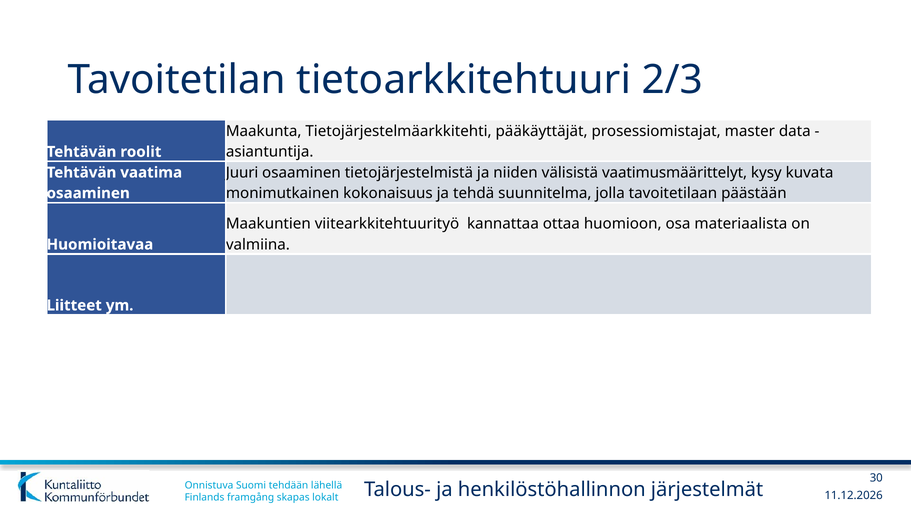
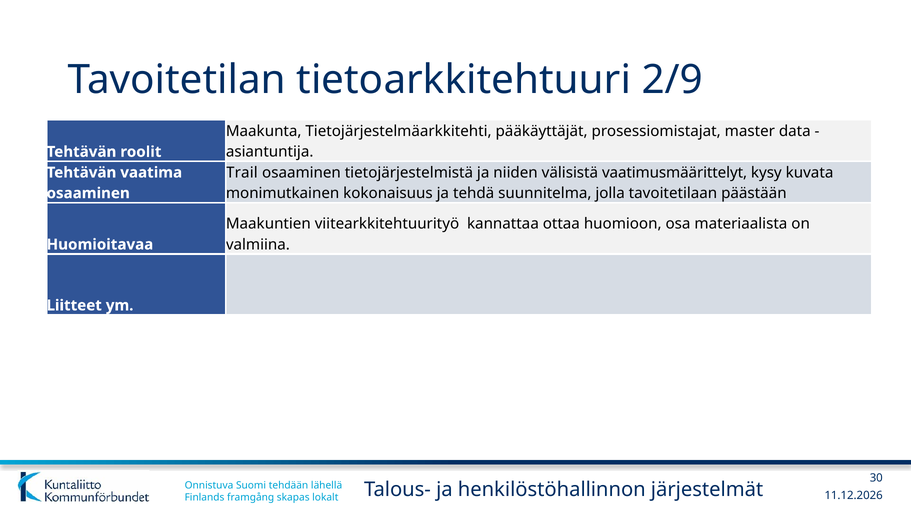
2/3: 2/3 -> 2/9 (672, 80)
Juuri: Juuri -> Trail (242, 172)
